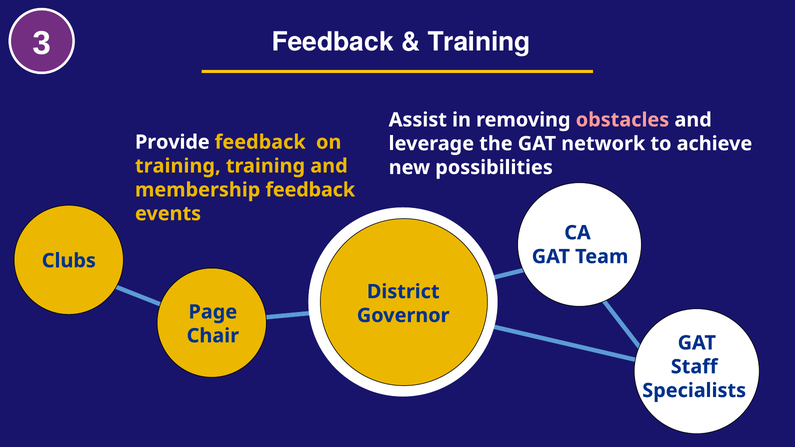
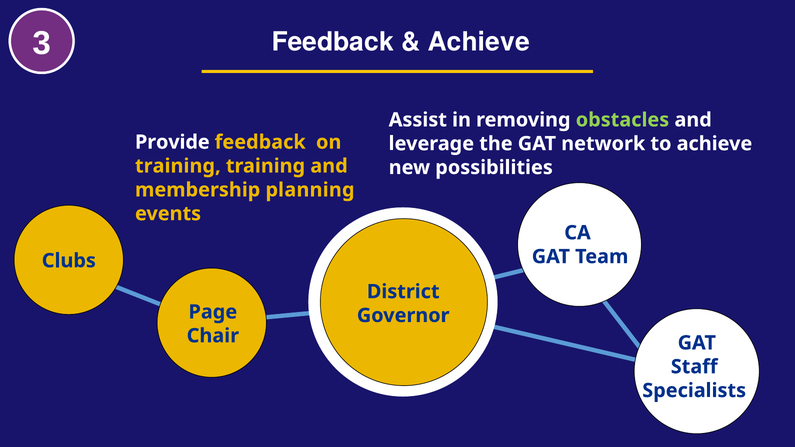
Training: Training -> Achieve (479, 42)
obstacles colour: pink -> light green (622, 120)
membership feedback: feedback -> planning (310, 190)
